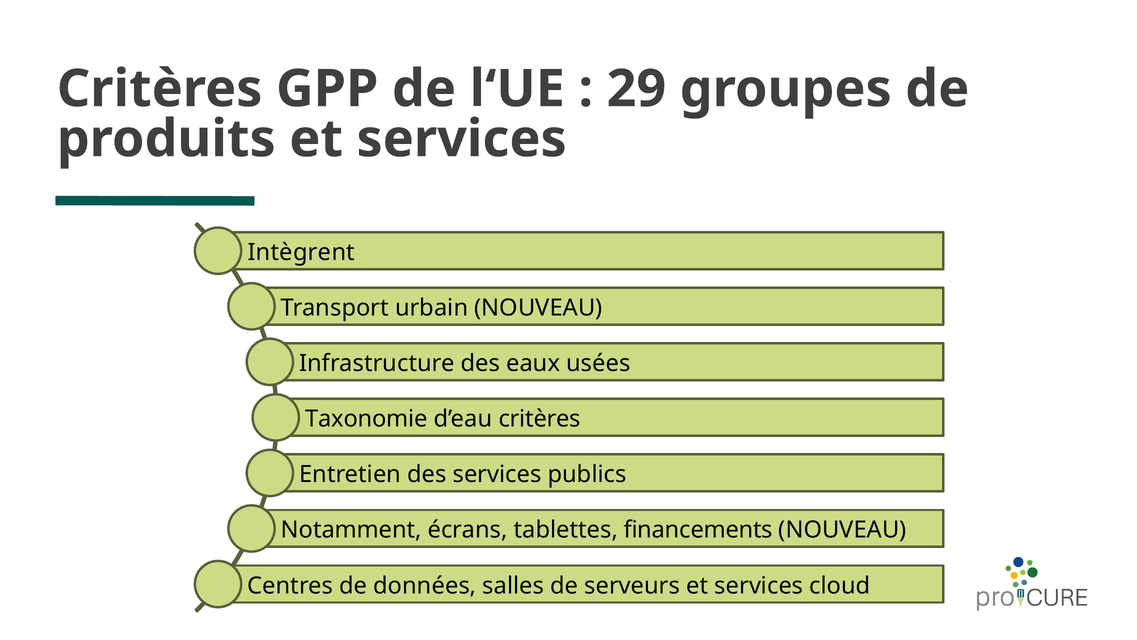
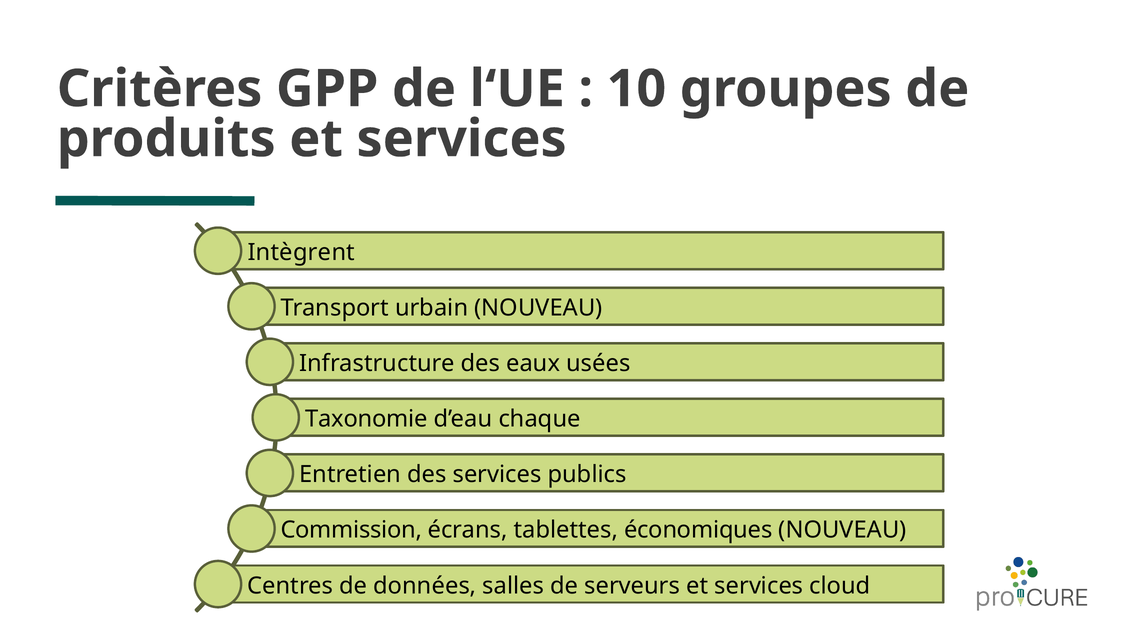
29: 29 -> 10 (636, 89)
d’eau critères: critères -> chaque (540, 419)
Notamment: Notamment -> Commission (351, 530)
financements: financements -> économiques (698, 530)
